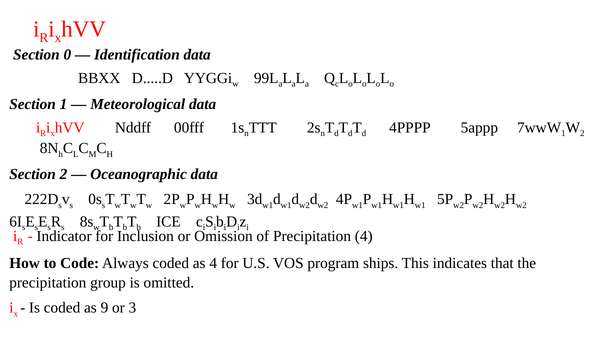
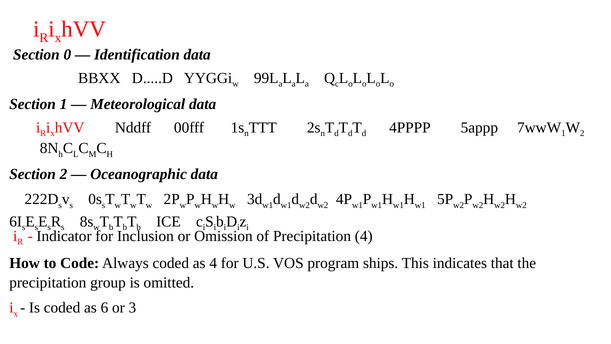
9: 9 -> 6 (104, 307)
